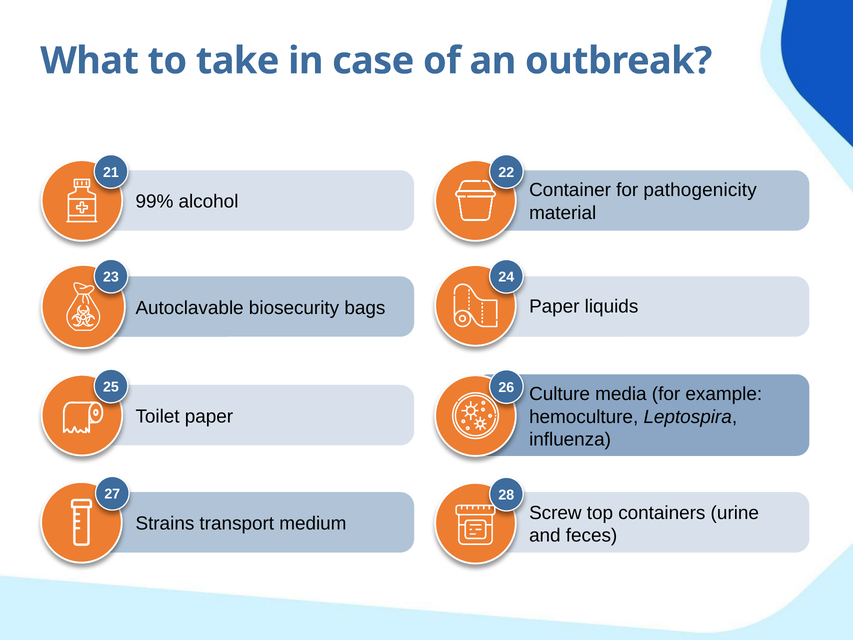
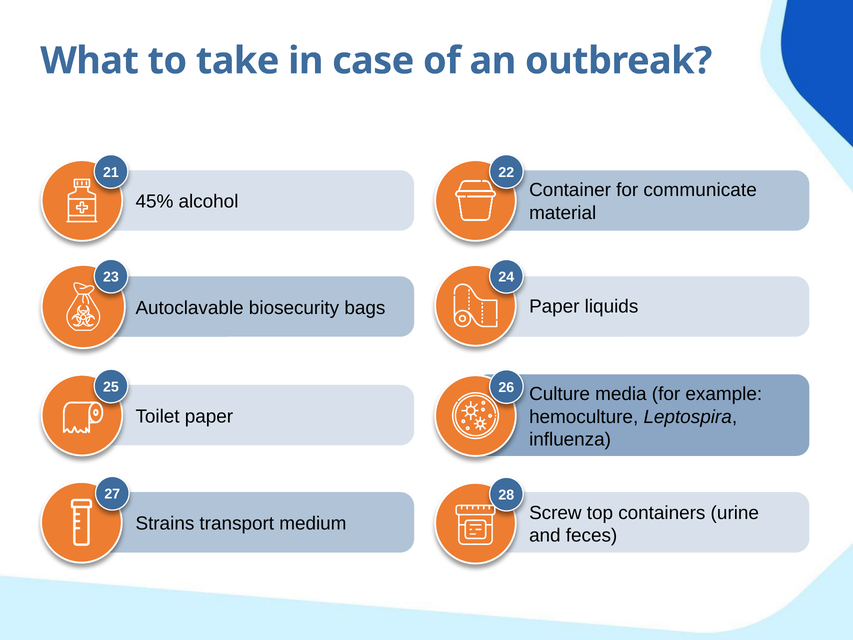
pathogenicity: pathogenicity -> communicate (700, 190)
99%: 99% -> 45% (154, 202)
